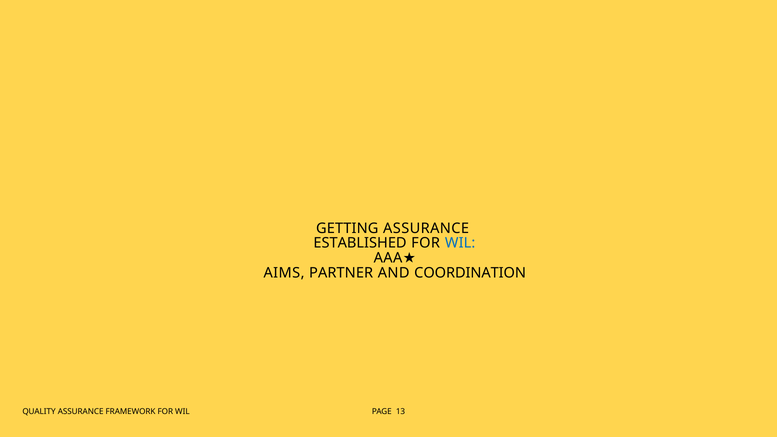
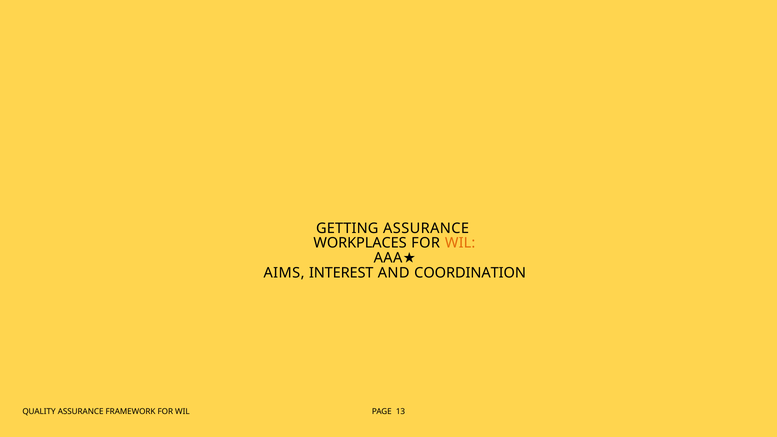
ESTABLISHED: ESTABLISHED -> WORKPLACES (360, 243)
WIL colour: blue -> orange (460, 243)
PARTNER: PARTNER -> INTEREST (341, 273)
